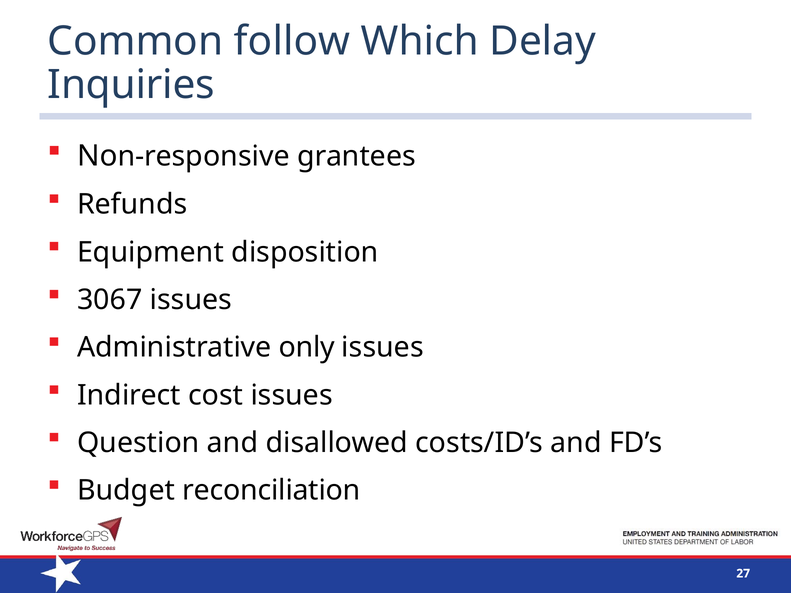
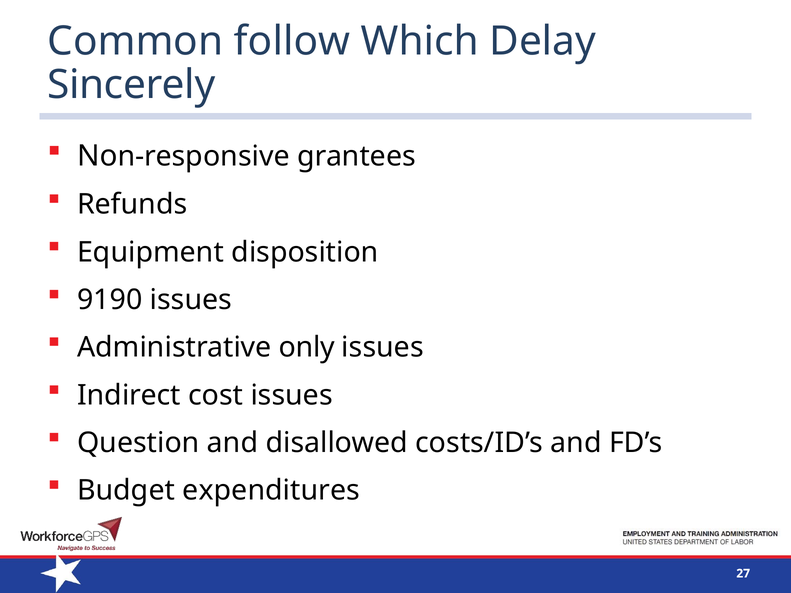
Inquiries: Inquiries -> Sincerely (131, 85)
3067: 3067 -> 9190 (110, 300)
reconciliation: reconciliation -> expenditures (271, 491)
